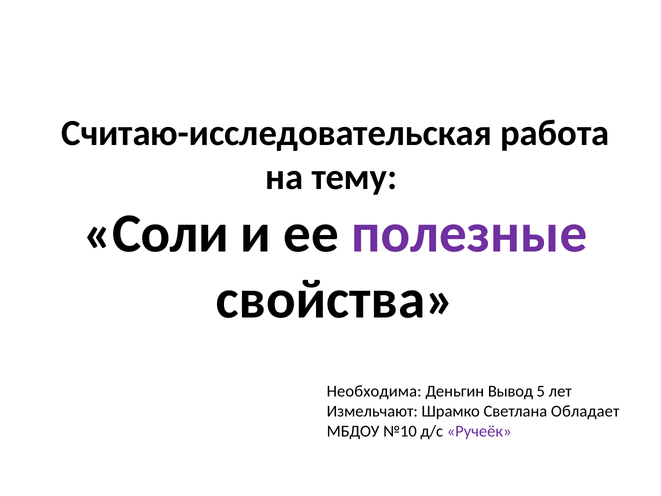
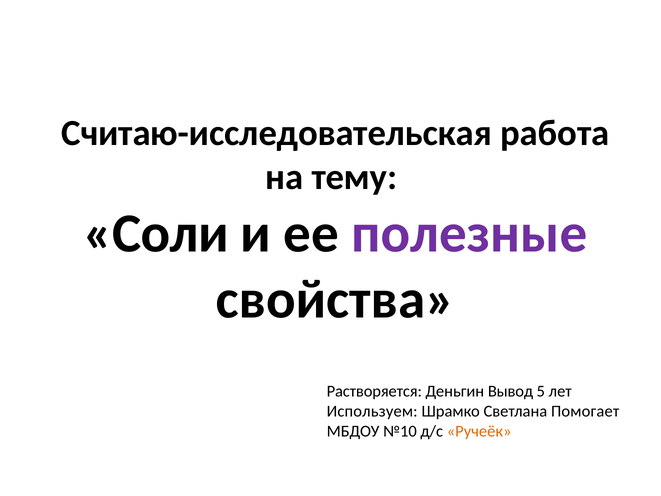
Необходима: Необходима -> Растворяется (374, 391)
Измельчают: Измельчают -> Используем (372, 411)
Обладает: Обладает -> Помогает (585, 411)
Ручеёк colour: purple -> orange (479, 431)
